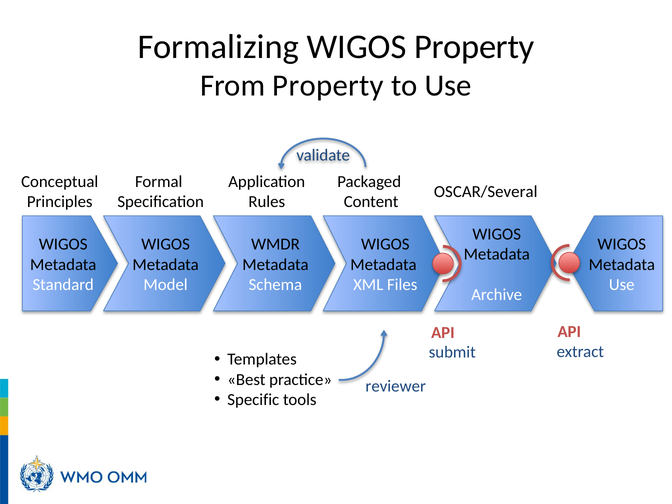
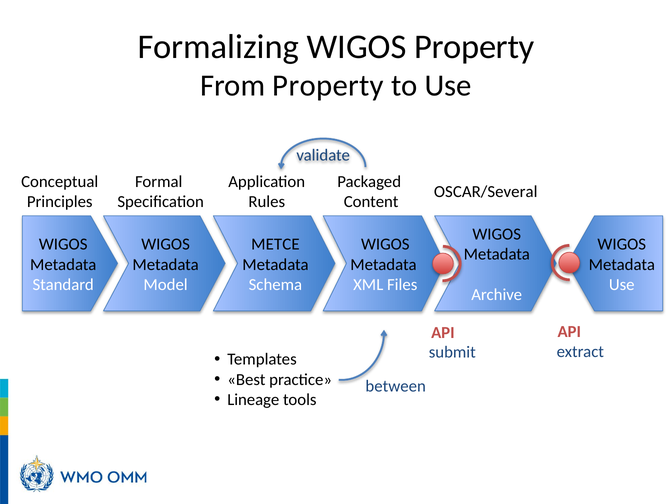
WMDR: WMDR -> METCE (275, 244)
reviewer: reviewer -> between (396, 386)
Specific: Specific -> Lineage (253, 400)
